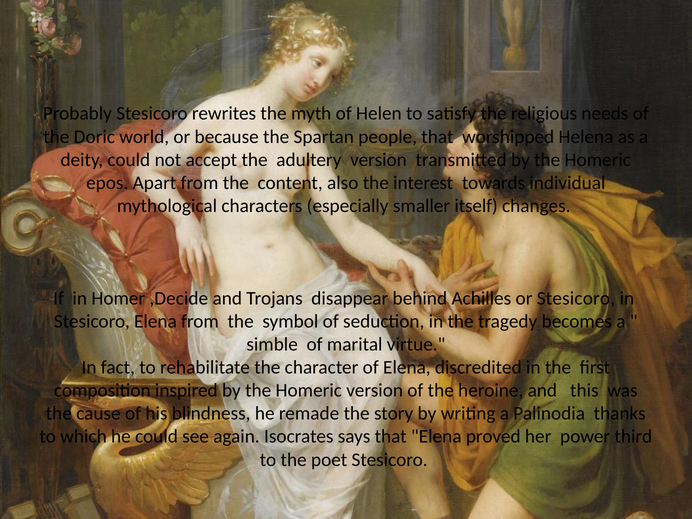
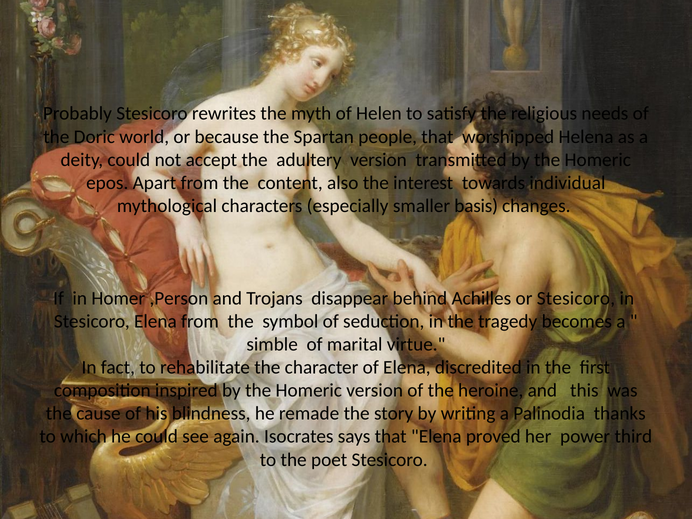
itself: itself -> basis (476, 206)
,Decide: ,Decide -> ,Person (179, 298)
